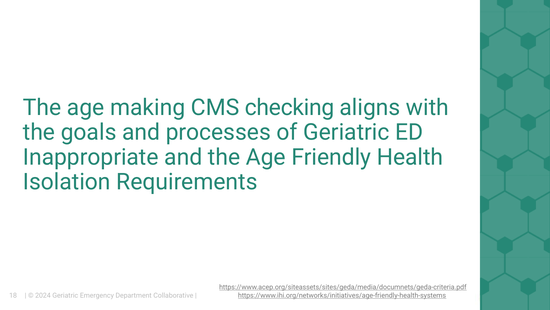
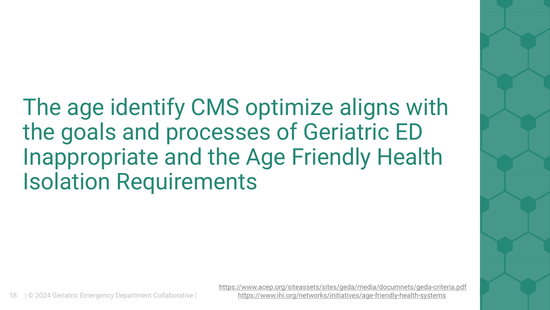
making: making -> identify (148, 107)
checking: checking -> optimize (289, 107)
